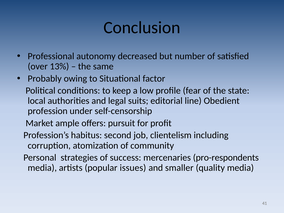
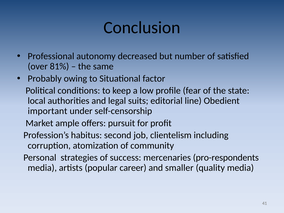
13%: 13% -> 81% (59, 66)
profession: profession -> important (48, 111)
issues: issues -> career (133, 168)
